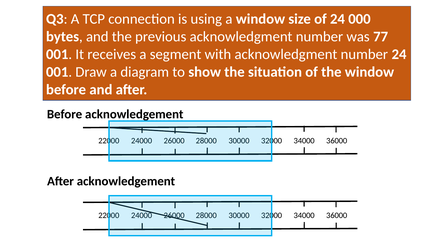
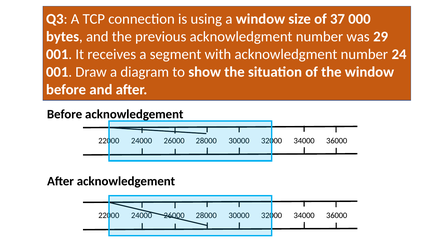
of 24: 24 -> 37 (337, 19)
77: 77 -> 29 (381, 37)
